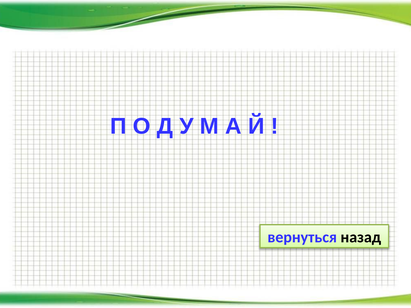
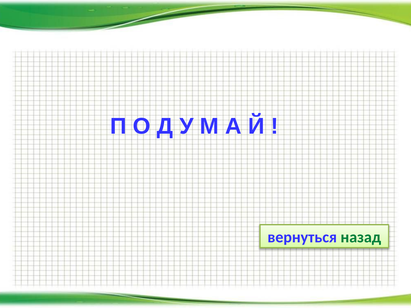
назад colour: black -> green (361, 237)
